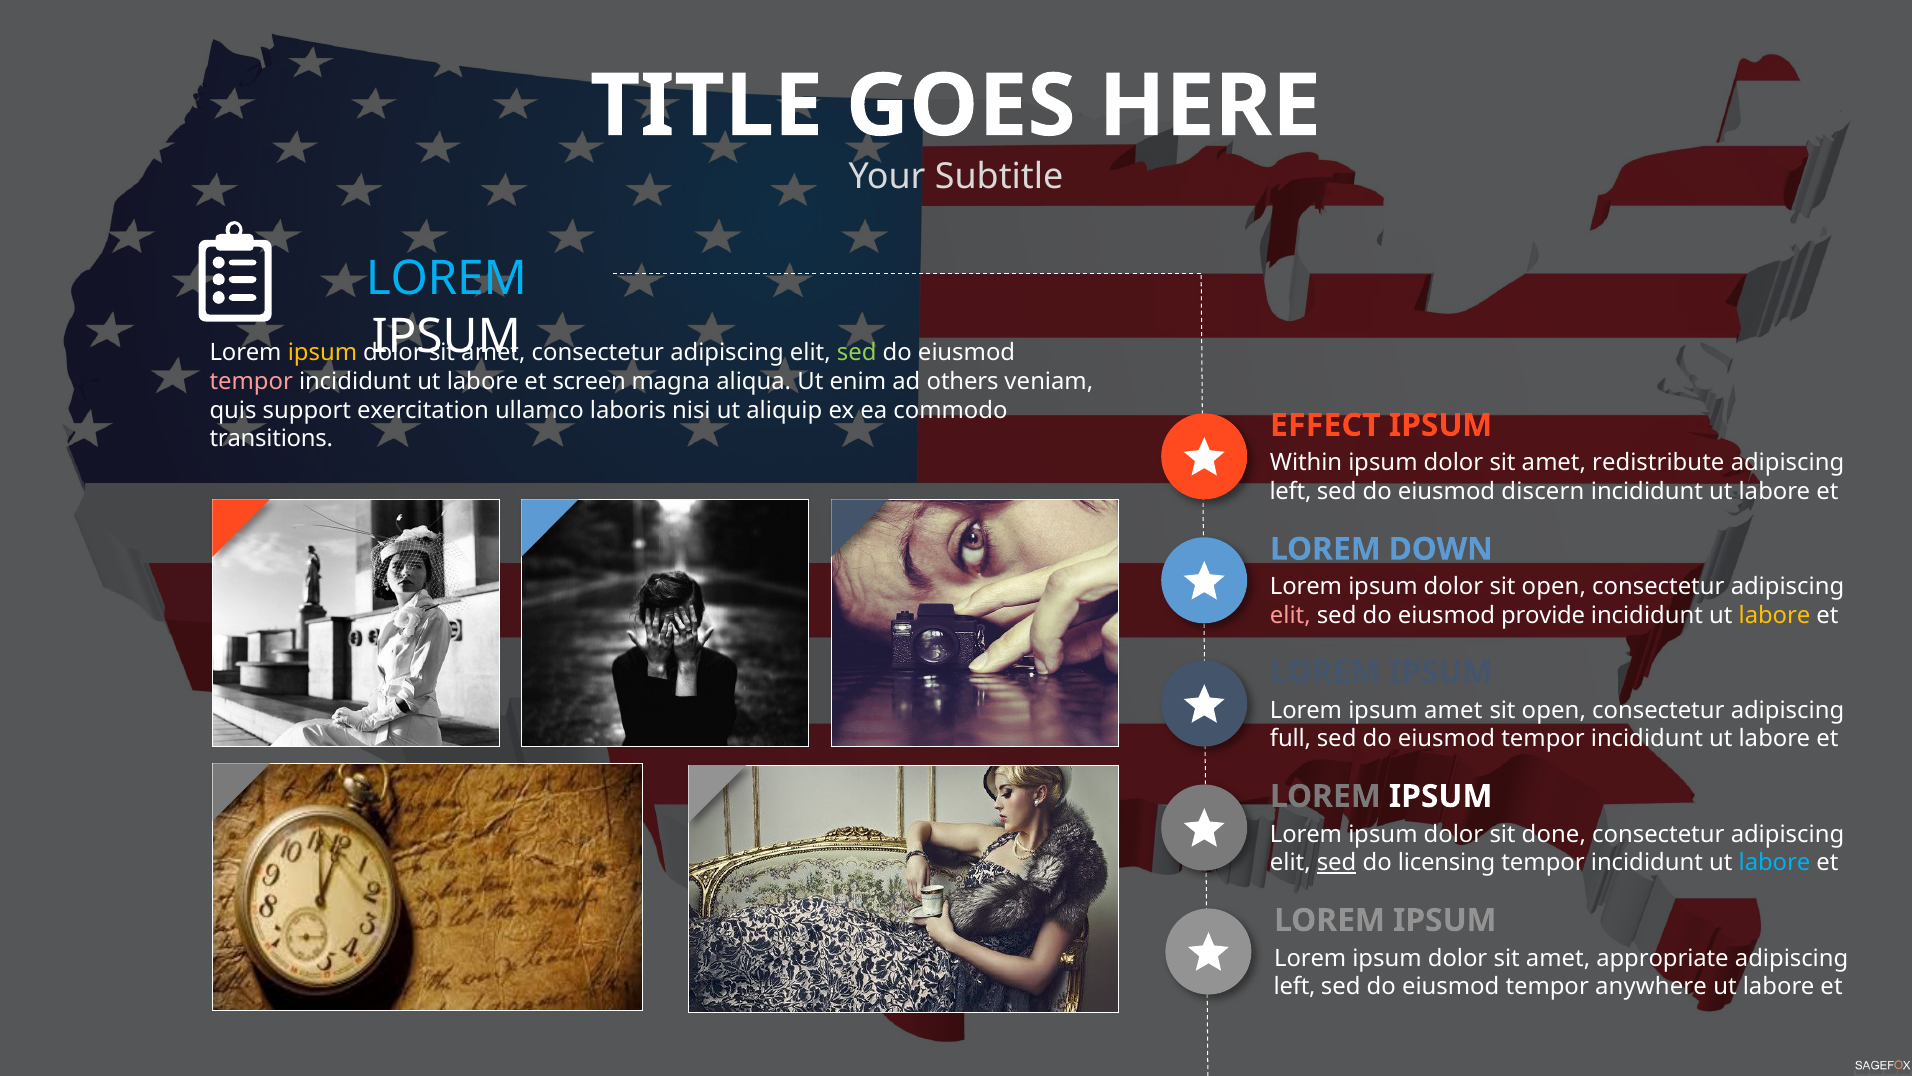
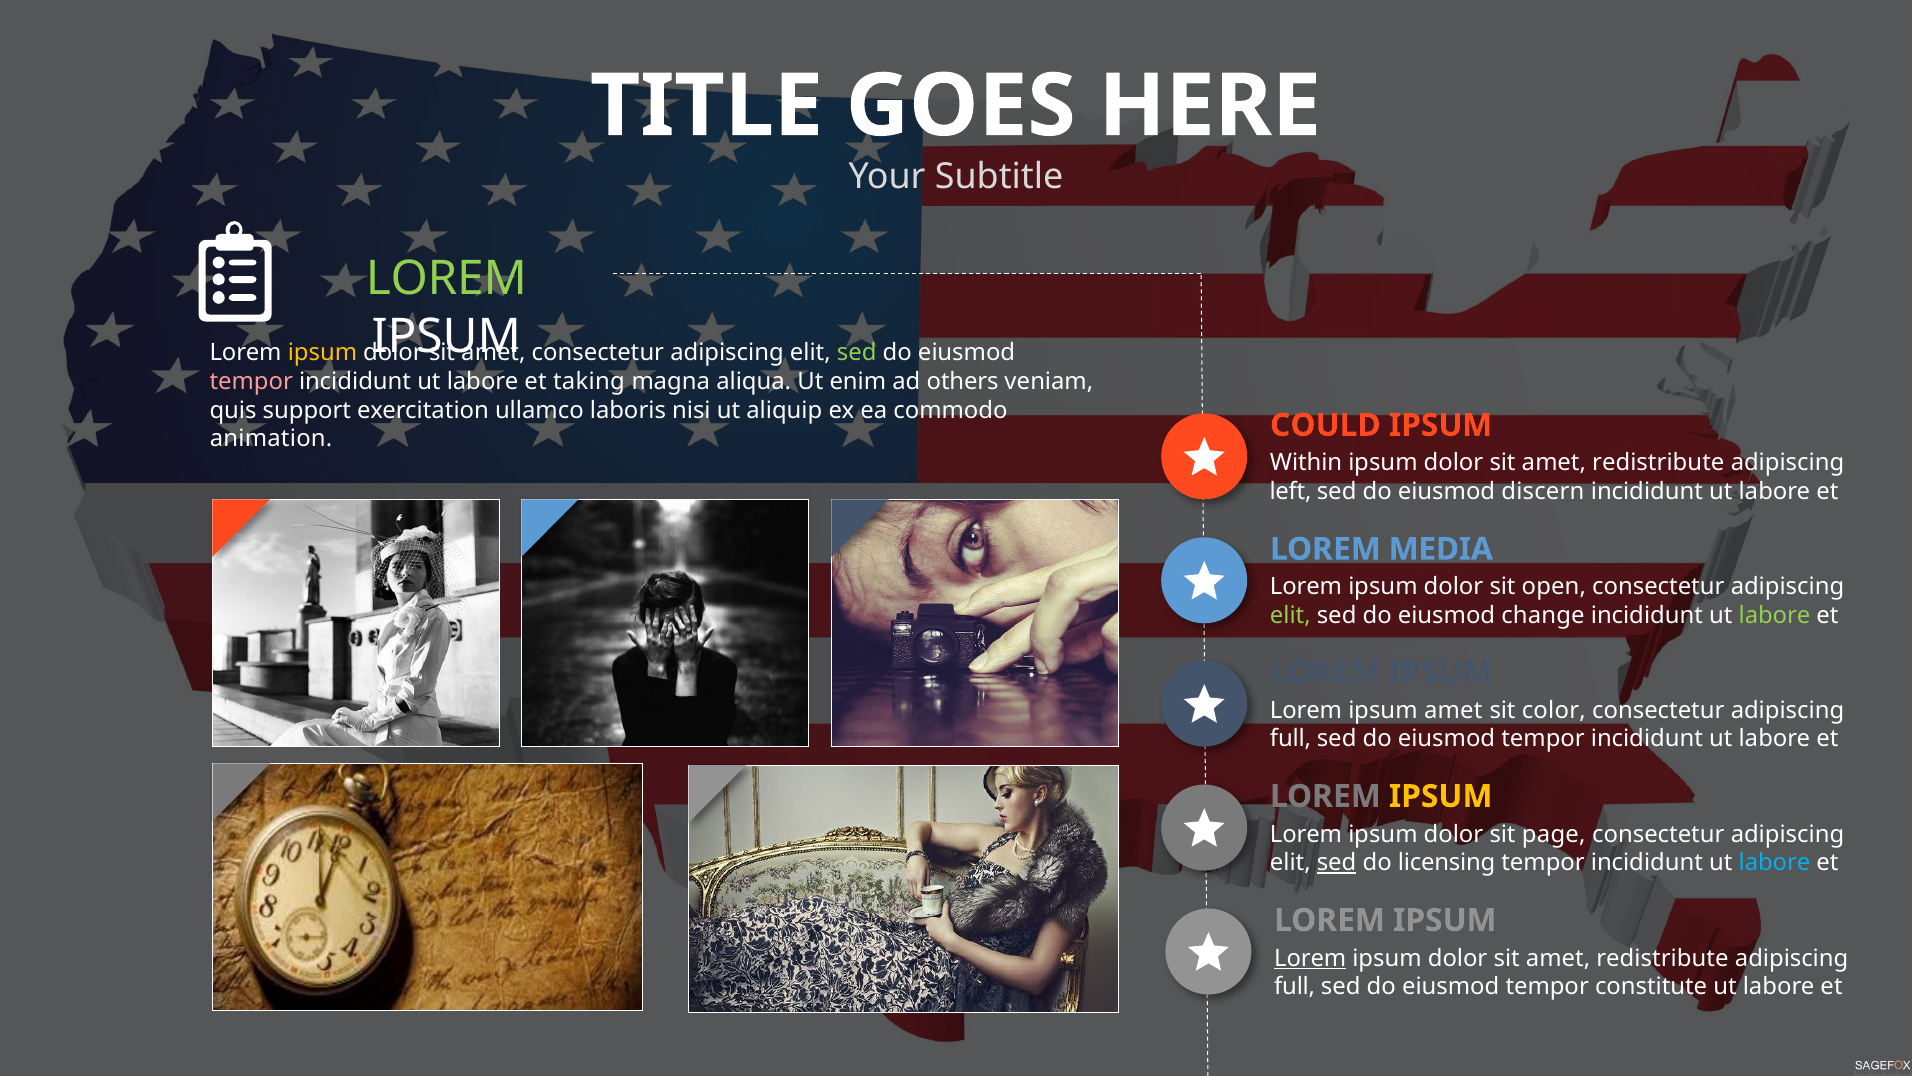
LOREM colour: light blue -> light green (446, 279)
screen: screen -> taking (589, 381)
EFFECT: EFFECT -> COULD (1325, 425)
transitions: transitions -> animation (271, 439)
DOWN: DOWN -> MEDIA (1441, 549)
elit colour: pink -> light green (1290, 615)
provide: provide -> change (1543, 615)
labore colour: yellow -> light green (1774, 615)
open: open -> color (1554, 710)
IPSUM colour: white -> yellow (1441, 796)
done: done -> page (1554, 834)
Lorem underline: none -> present (1310, 958)
appropriate: appropriate -> redistribute (1662, 958)
left: left -> full (1295, 986)
anywhere: anywhere -> constitute (1651, 986)
